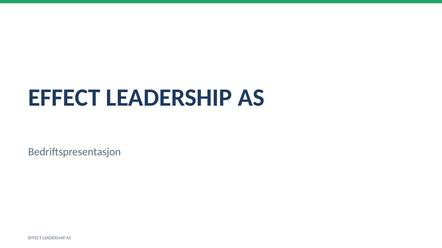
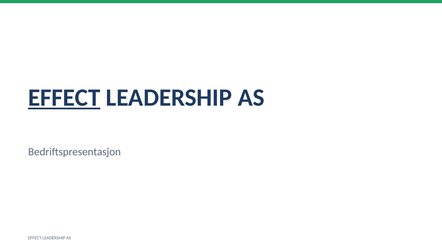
EFFECT underline: none -> present (64, 98)
